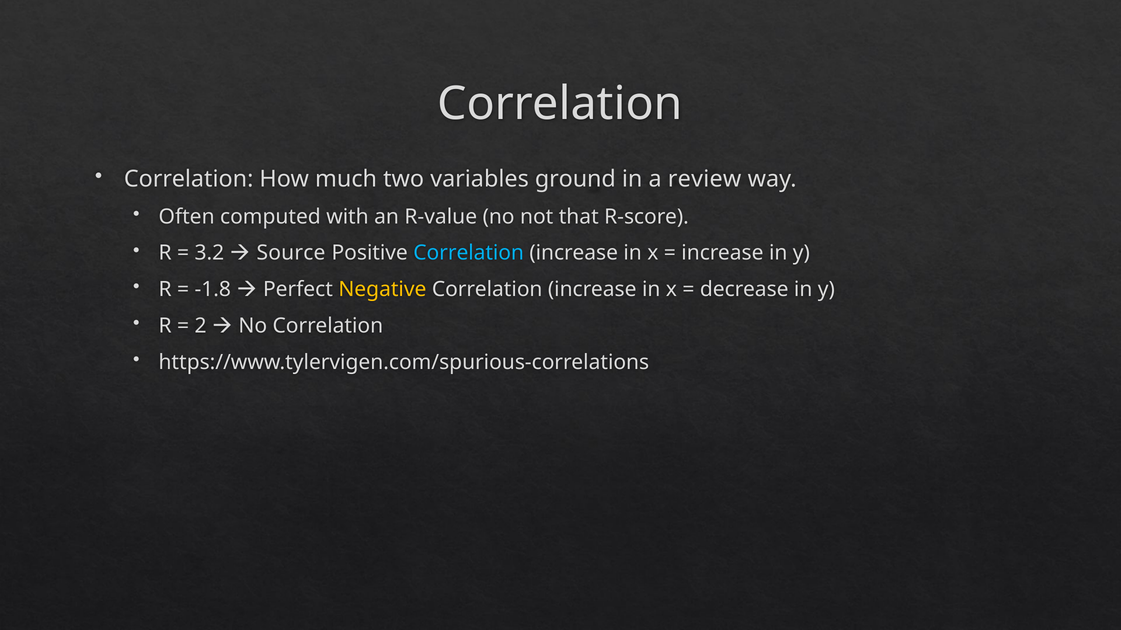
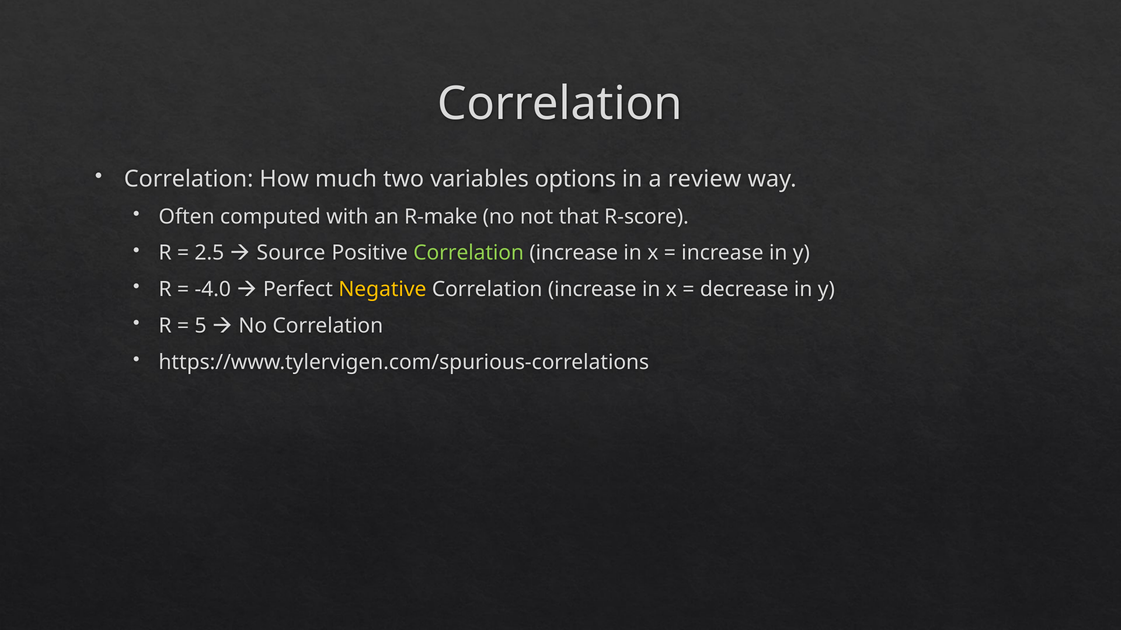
ground: ground -> options (575, 179)
R-value: R-value -> R-make (441, 217)
3.2: 3.2 -> 2.5 (209, 253)
Correlation colour: light blue -> light green (469, 253)
-1.8: -1.8 -> -4.0 (213, 290)
2: 2 -> 5 (201, 326)
